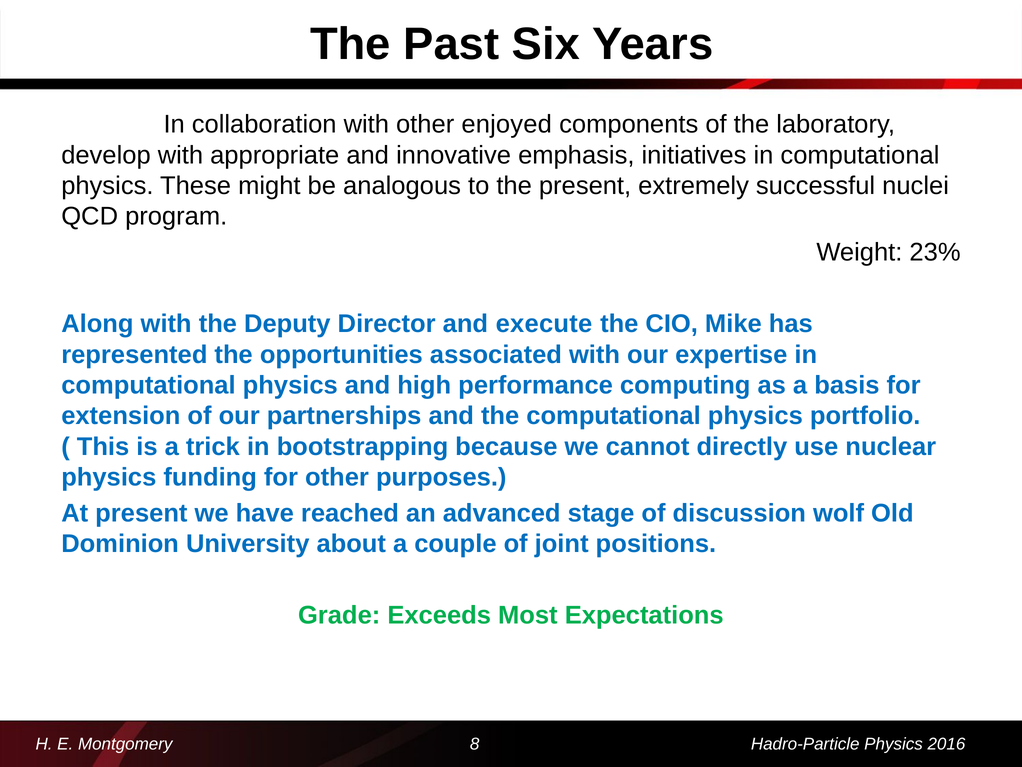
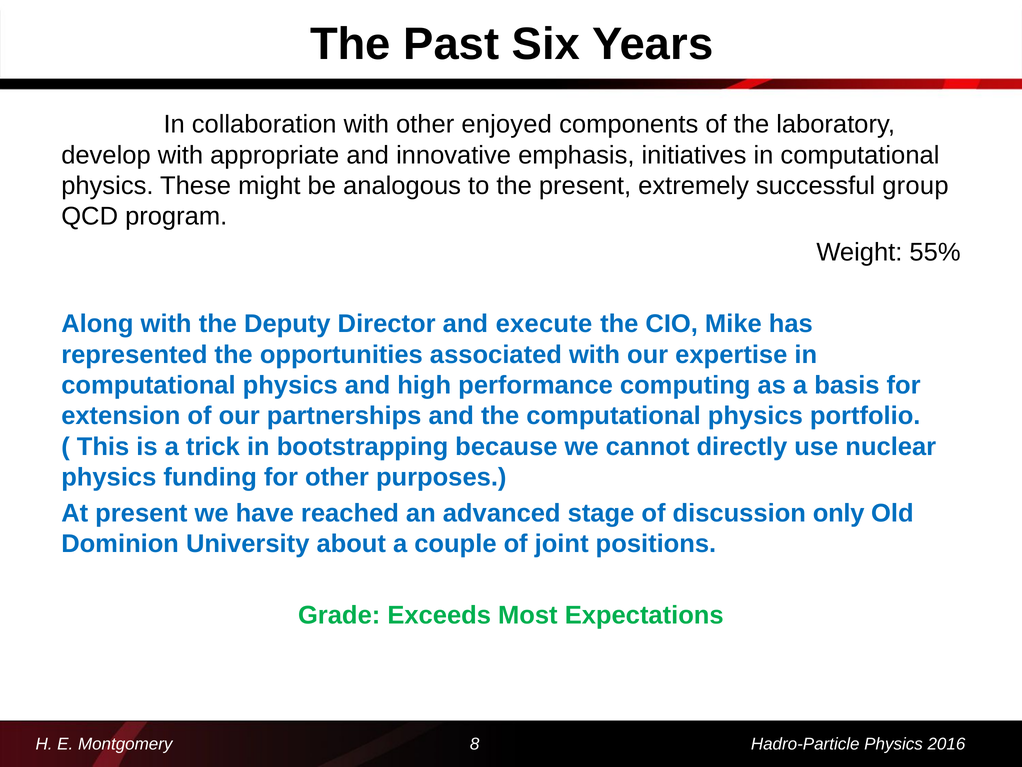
nuclei: nuclei -> group (915, 186)
23%: 23% -> 55% (935, 252)
wolf: wolf -> only (839, 513)
